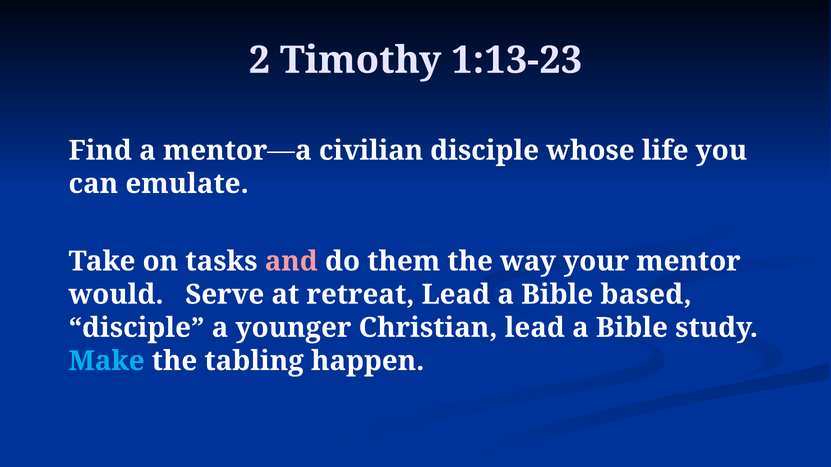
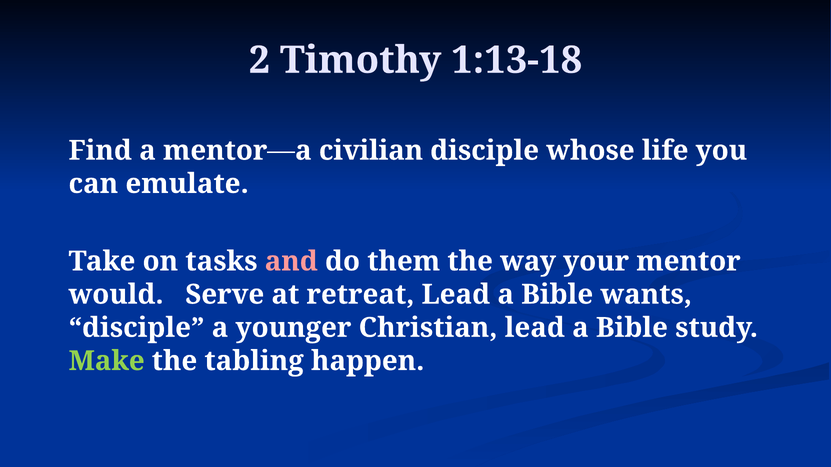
1:13-23: 1:13-23 -> 1:13-18 (517, 60)
based: based -> wants (646, 295)
Make colour: light blue -> light green (107, 361)
